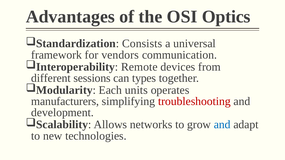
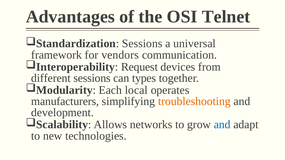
Optics: Optics -> Telnet (226, 17)
Standardization Consists: Consists -> Sessions (142, 44)
Remote: Remote -> Request (139, 67)
units: units -> local (136, 90)
troubleshooting colour: red -> orange (194, 102)
